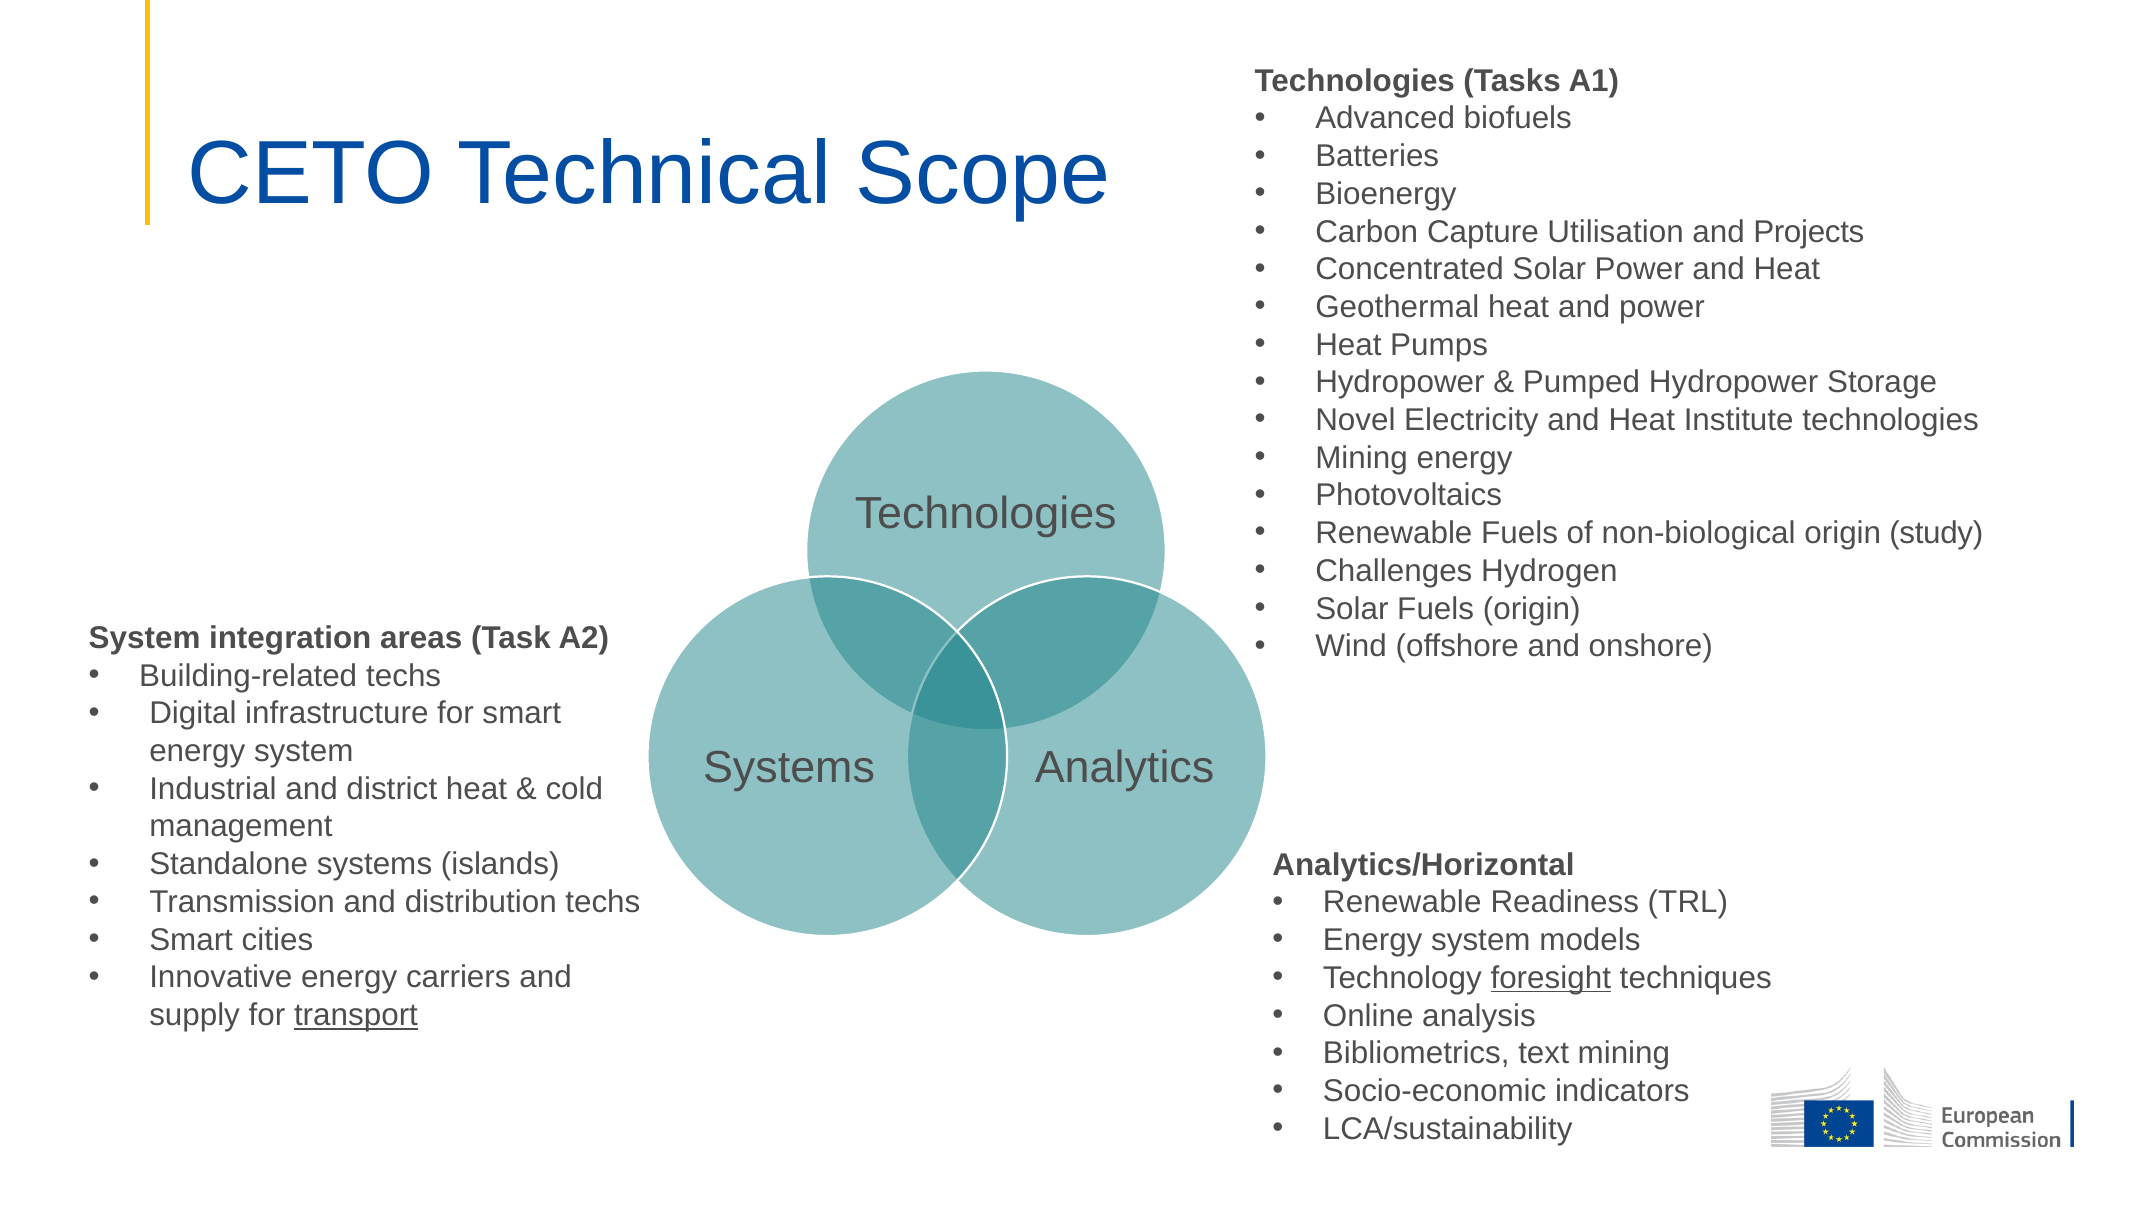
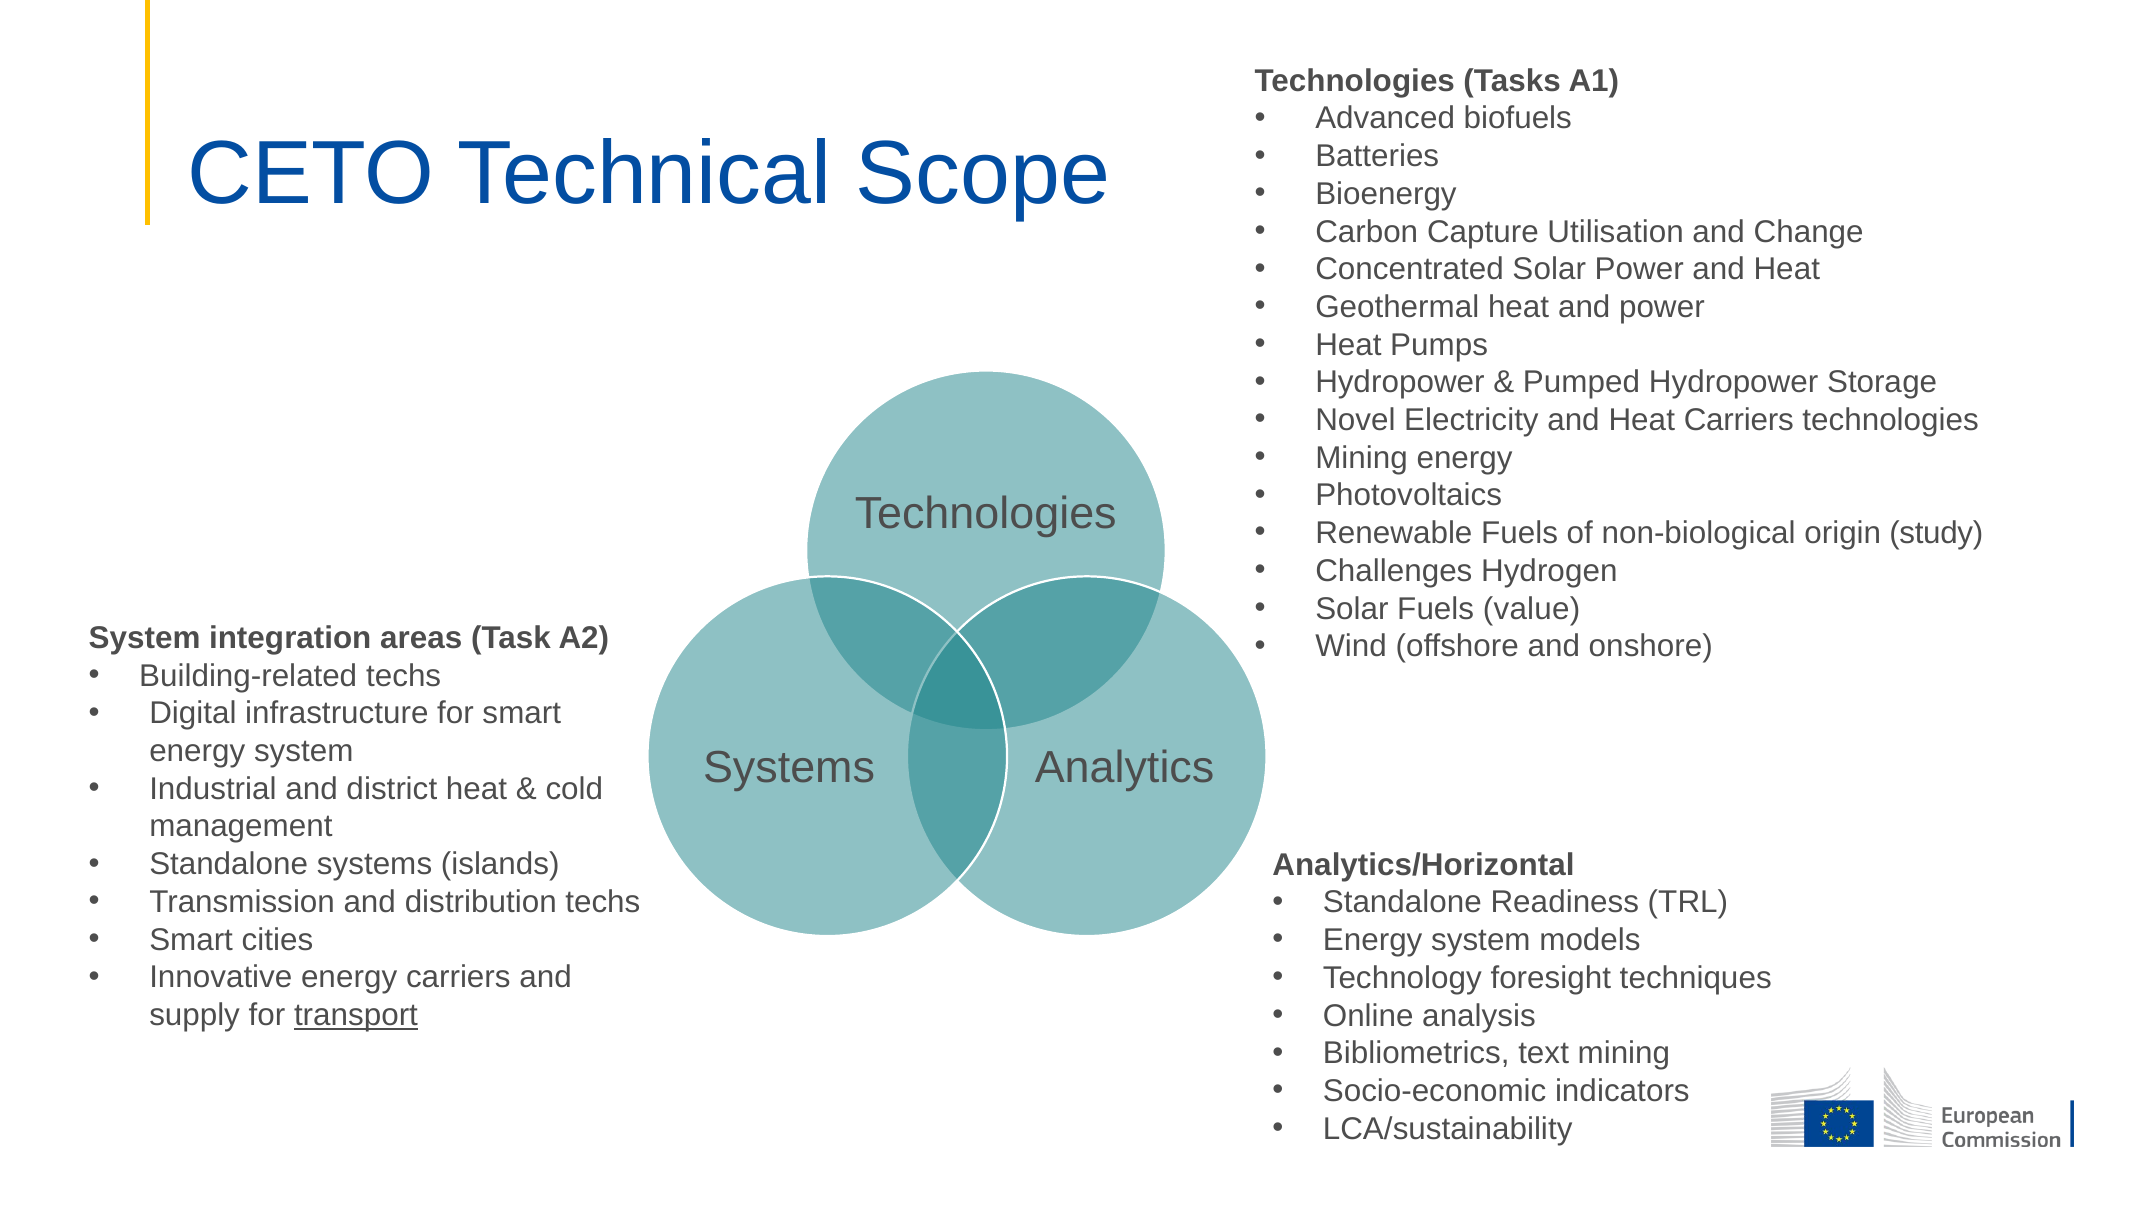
Projects: Projects -> Change (1809, 232)
Heat Institute: Institute -> Carriers (1739, 420)
Fuels origin: origin -> value (1532, 608)
Renewable: Renewable -> Standalone (1402, 902)
foresight underline: present -> none (1551, 978)
